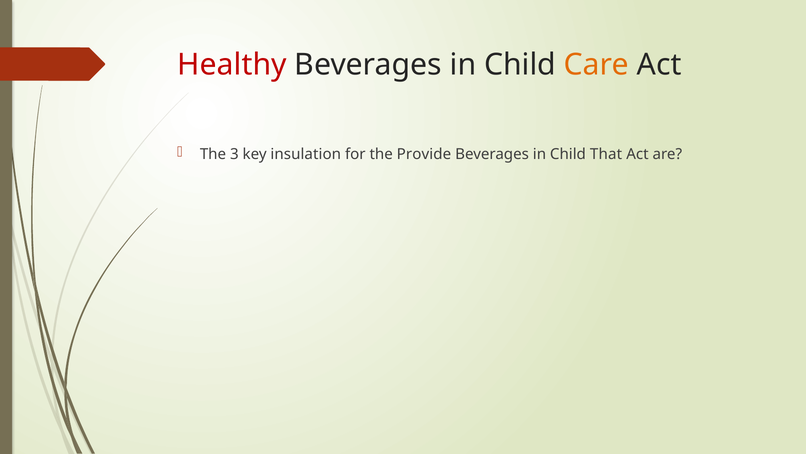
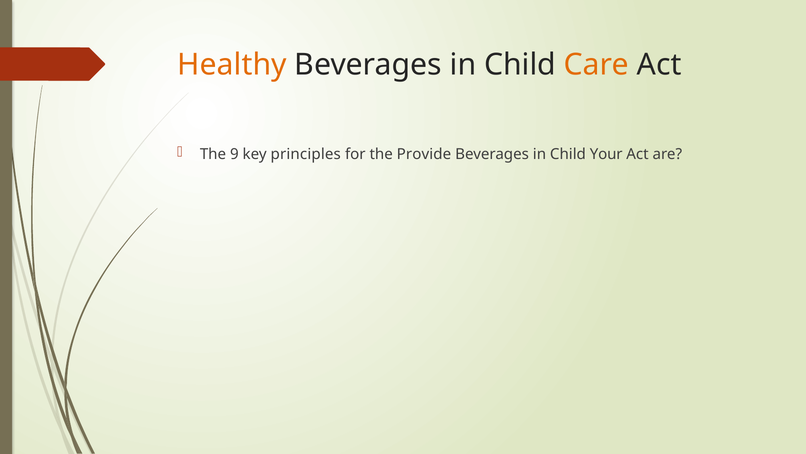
Healthy colour: red -> orange (232, 65)
3: 3 -> 9 (234, 154)
insulation: insulation -> principles (306, 154)
That: That -> Your (606, 154)
